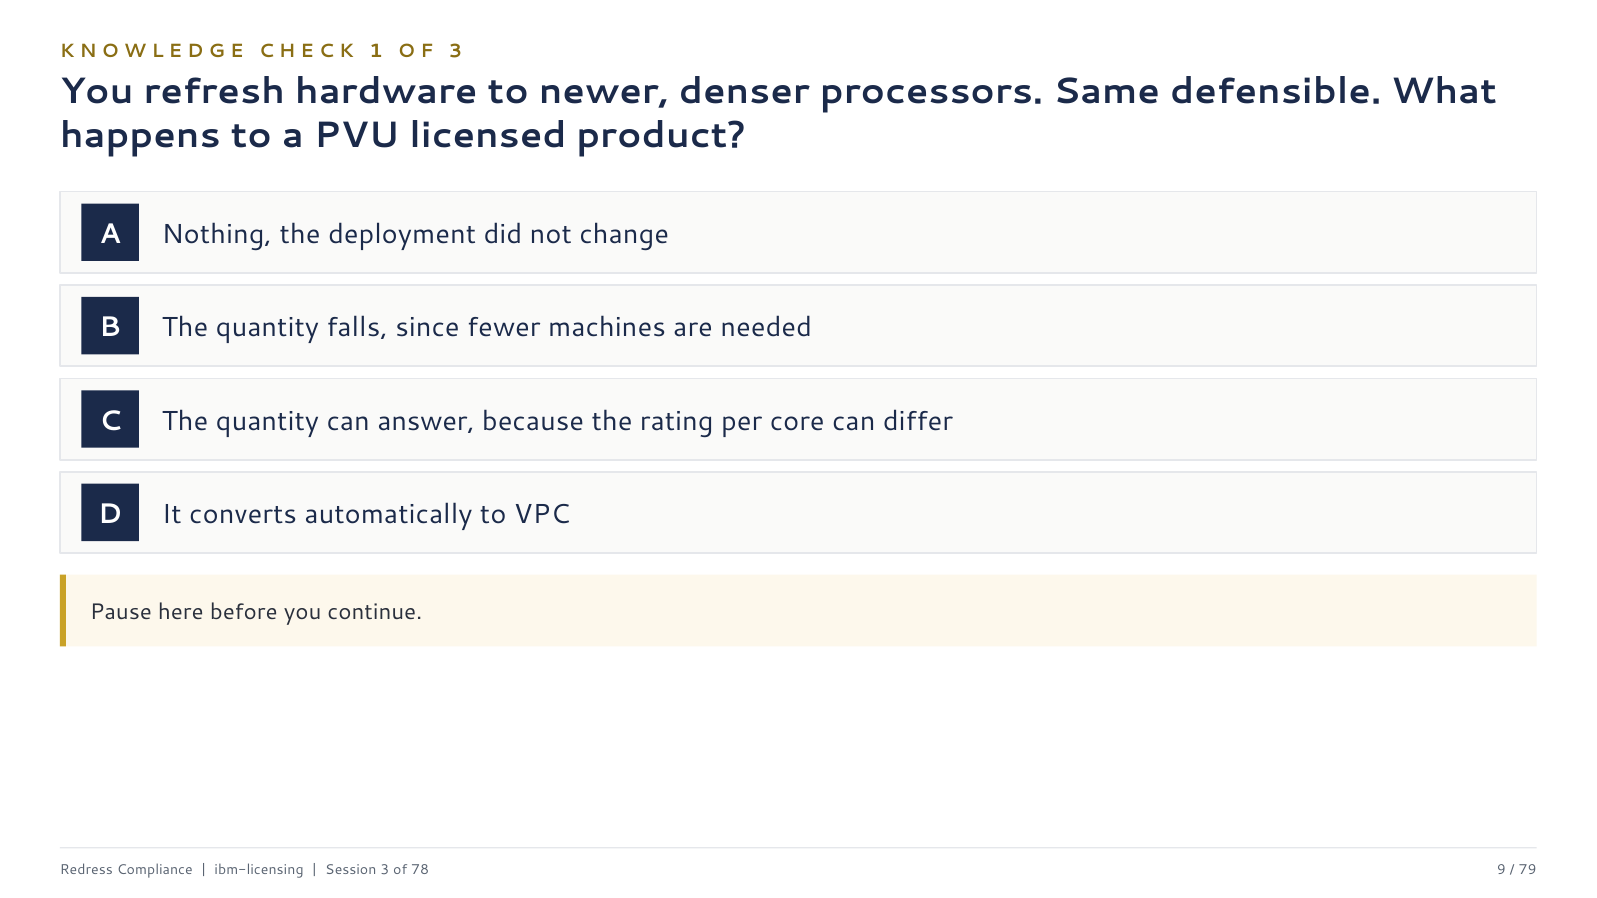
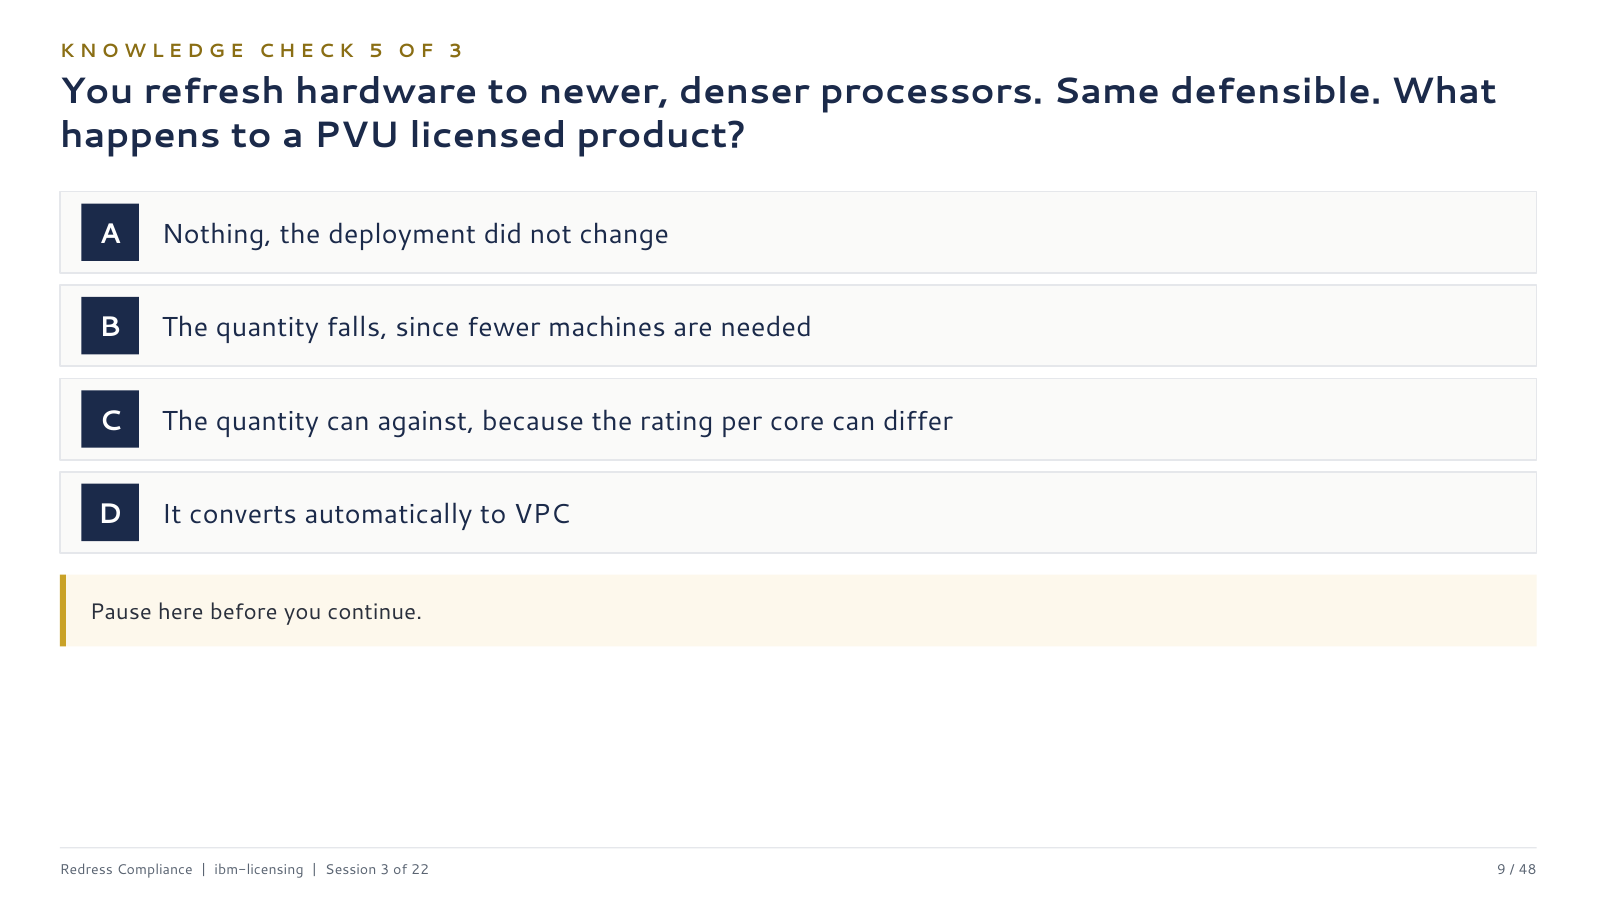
1: 1 -> 5 (376, 52)
answer: answer -> against (426, 421)
78: 78 -> 22 (420, 871)
79: 79 -> 48 (1528, 871)
